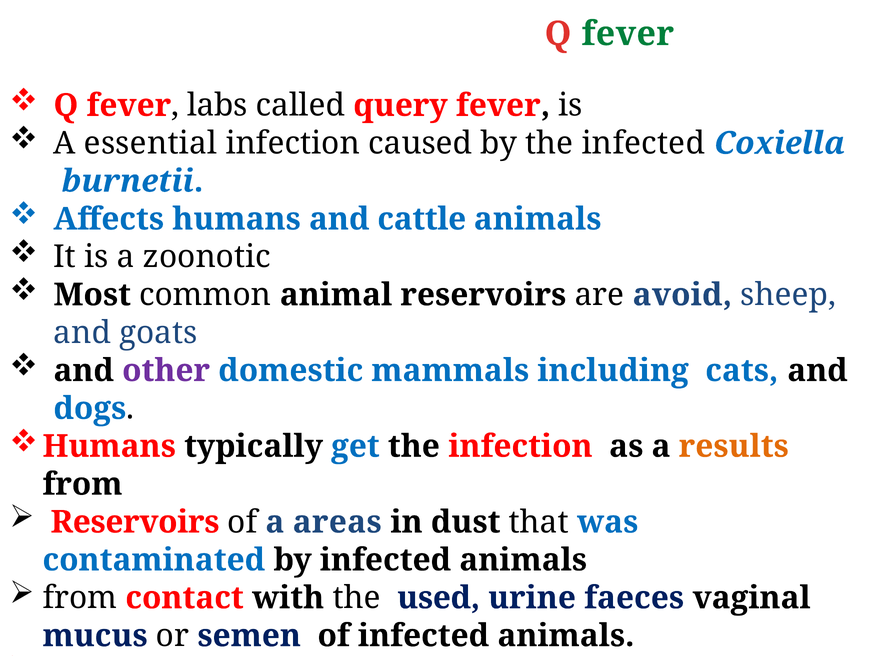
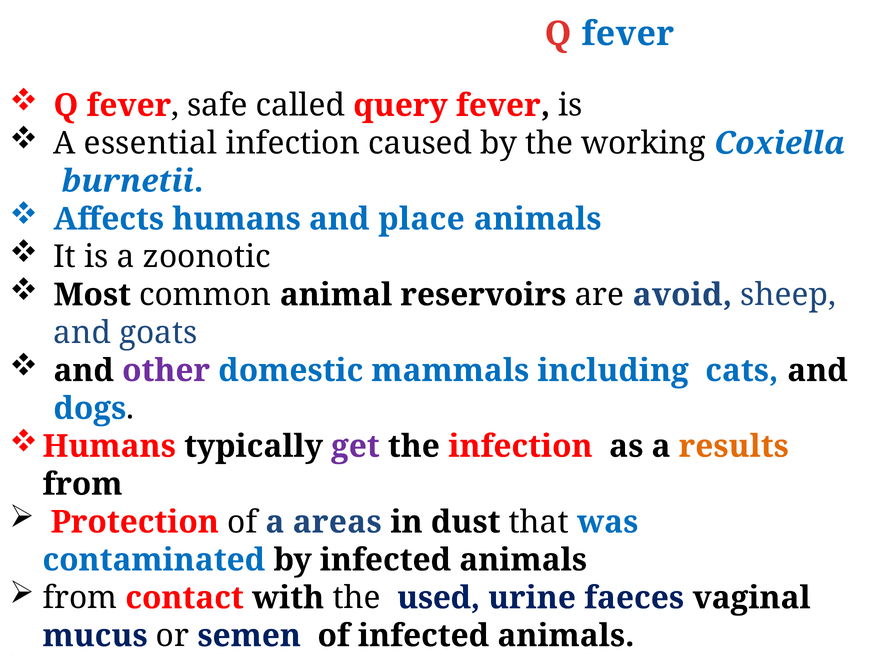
fever colour: green -> blue (628, 34)
labs: labs -> safe (217, 105)
the infected: infected -> working (644, 143)
cattle: cattle -> place (421, 219)
get colour: blue -> purple (355, 447)
Reservoirs: Reservoirs -> Protection (135, 522)
